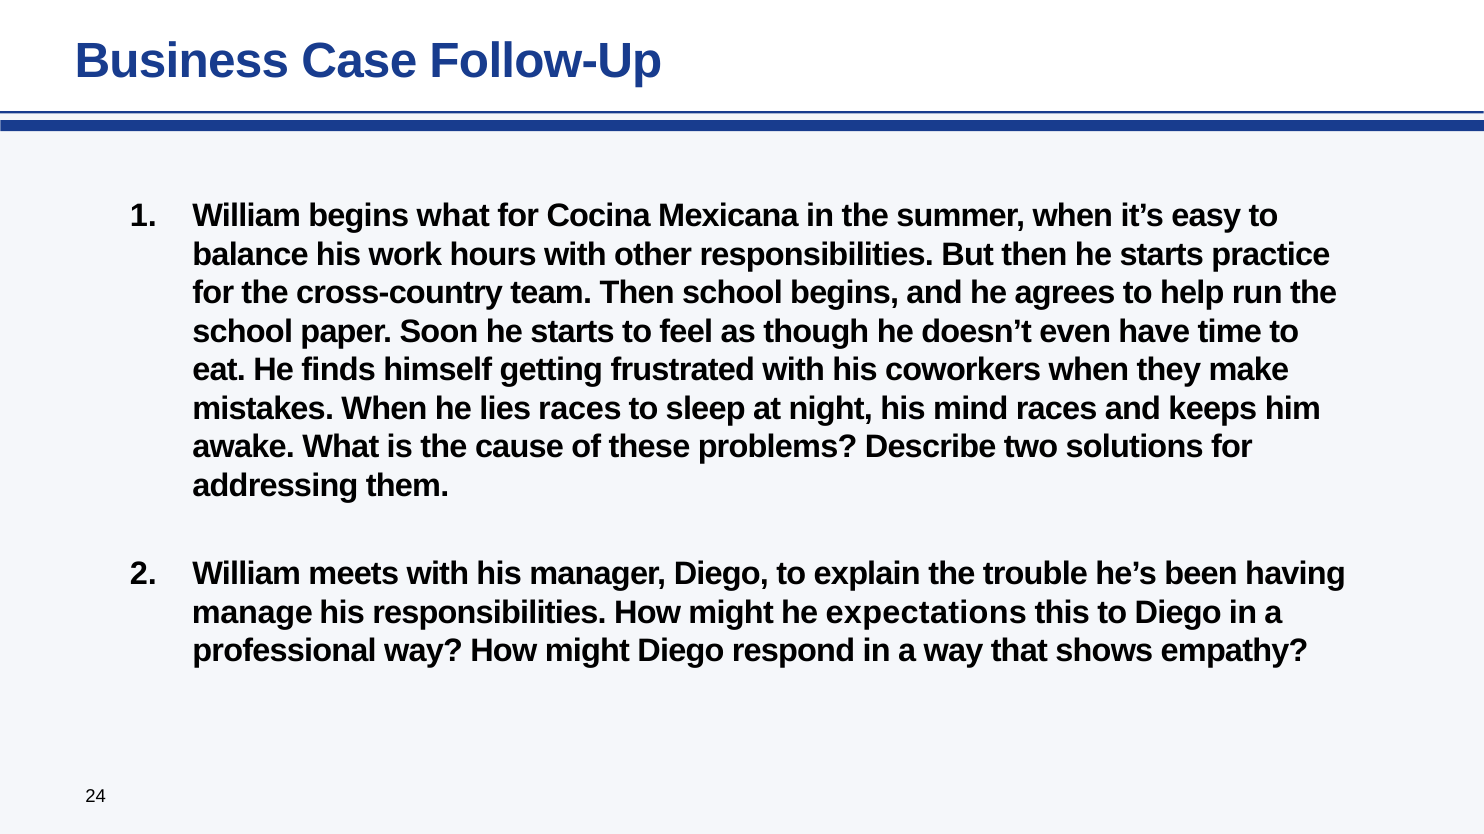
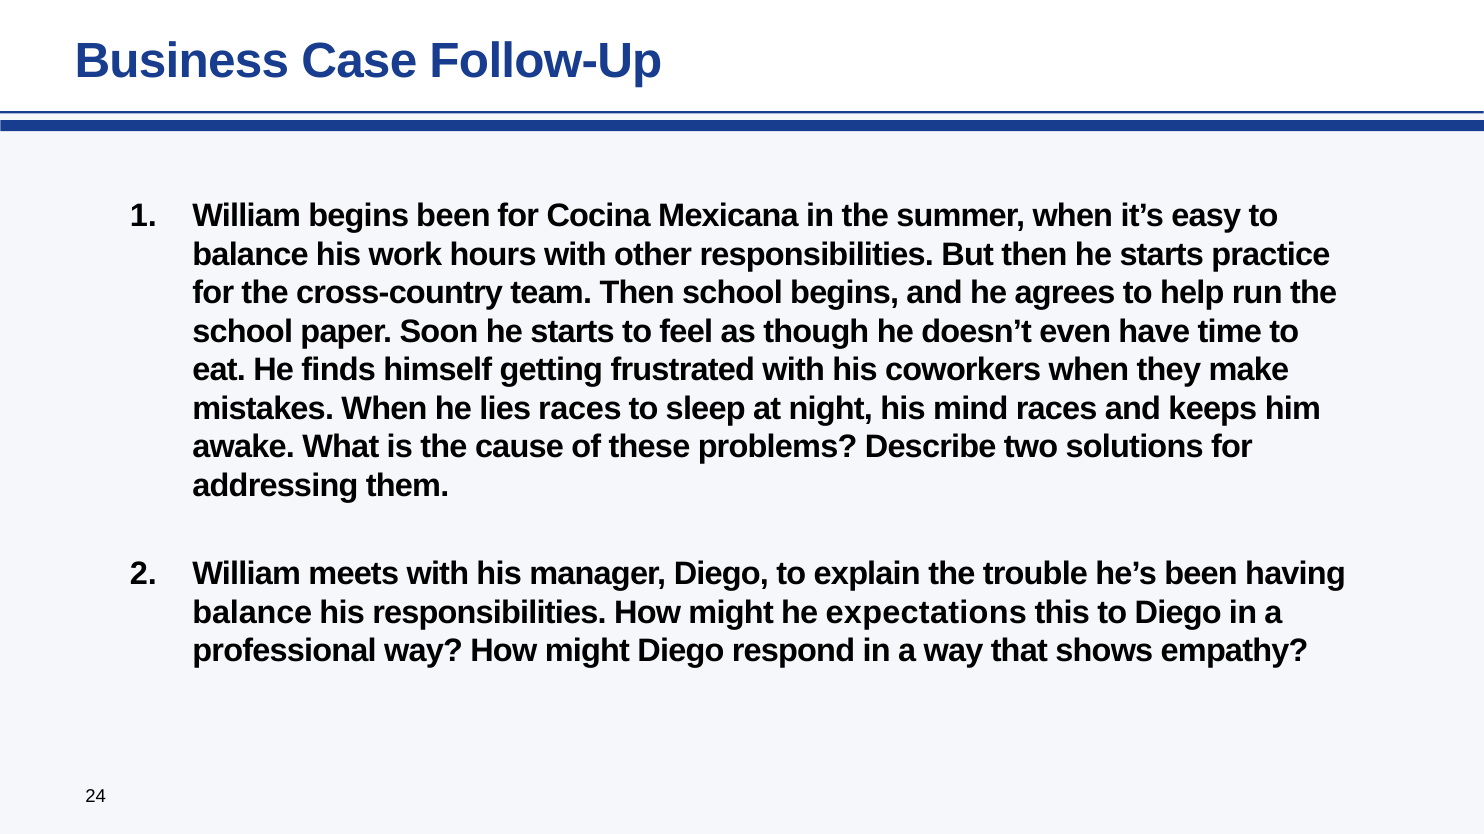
begins what: what -> been (453, 216)
manage: manage -> balance (252, 613)
